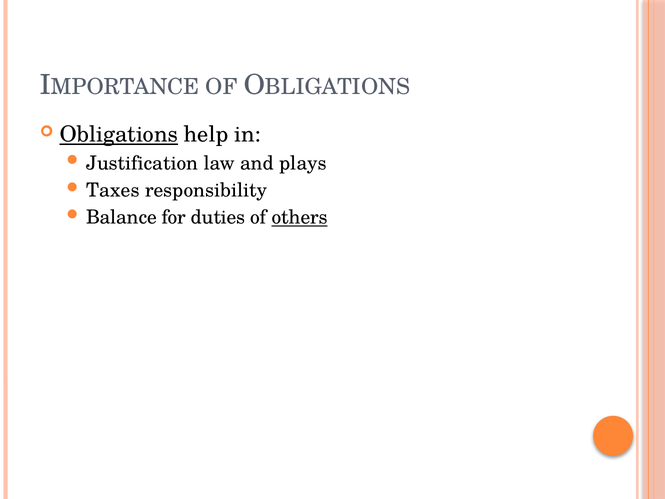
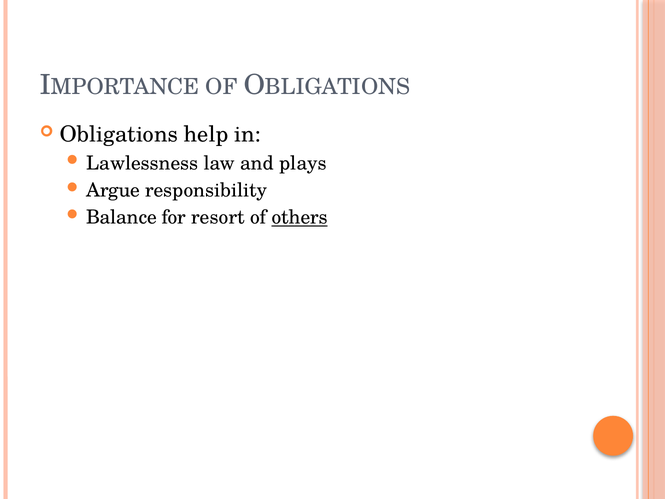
Obligations underline: present -> none (119, 135)
Justification: Justification -> Lawlessness (142, 163)
Taxes: Taxes -> Argue (113, 190)
duties: duties -> resort (218, 217)
